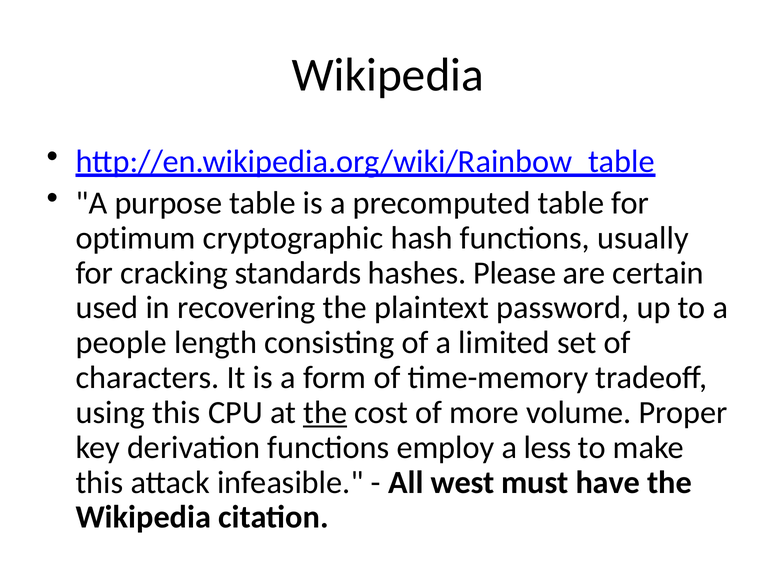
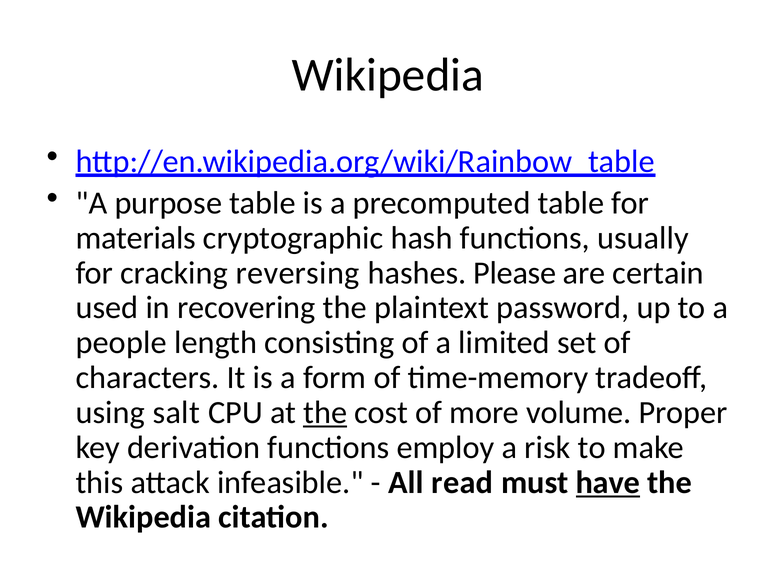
optimum: optimum -> materials (136, 238)
standards: standards -> reversing (298, 273)
using this: this -> salt (176, 413)
less: less -> risk (547, 447)
west: west -> read (462, 482)
have underline: none -> present (608, 482)
